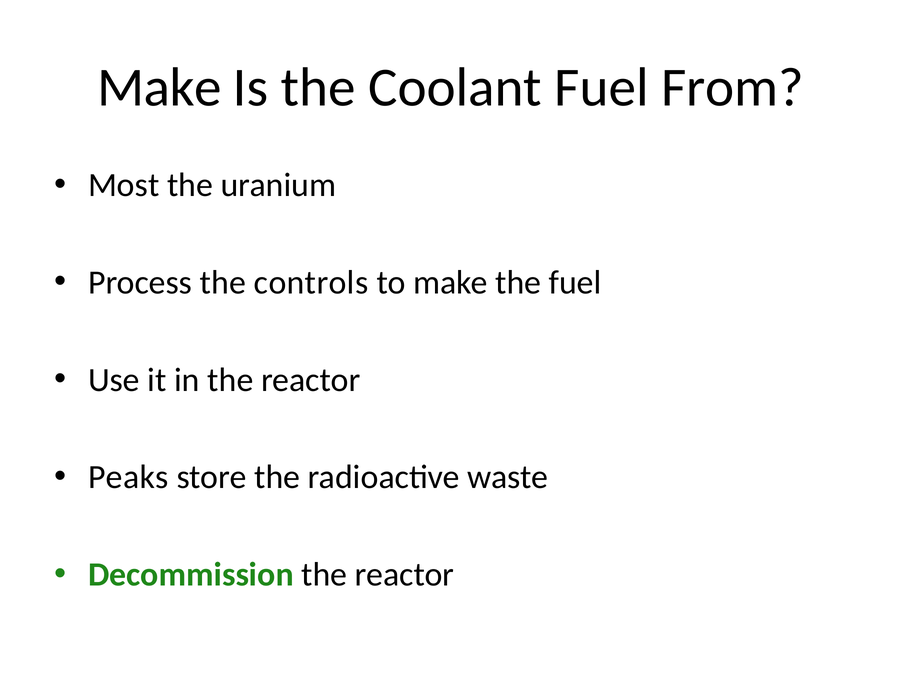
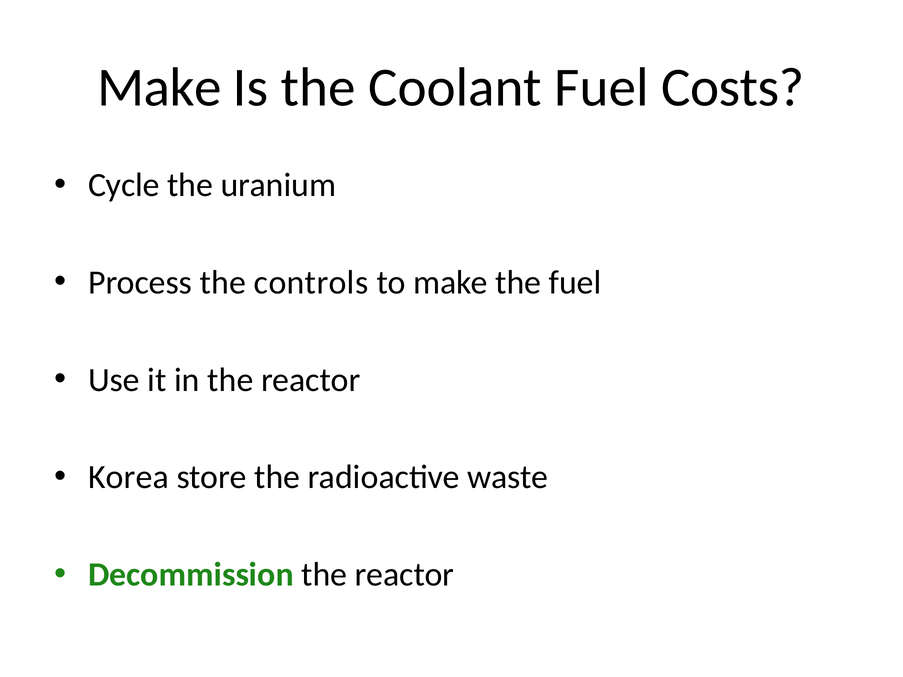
From: From -> Costs (733, 87)
Most: Most -> Cycle (124, 185)
Peaks: Peaks -> Korea (128, 477)
